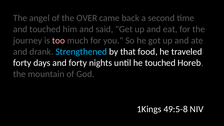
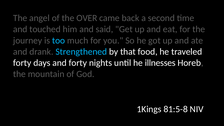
too colour: pink -> light blue (59, 40)
he touched: touched -> illnesses (160, 63)
49:5-8: 49:5-8 -> 81:5-8 (176, 109)
